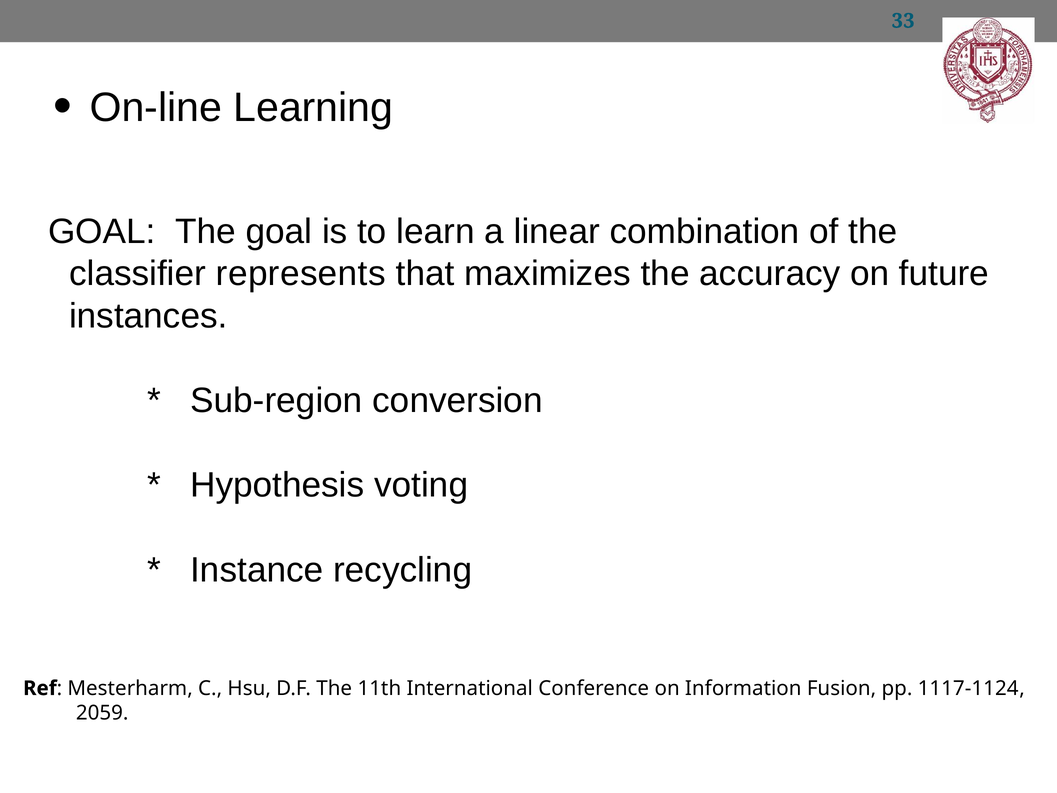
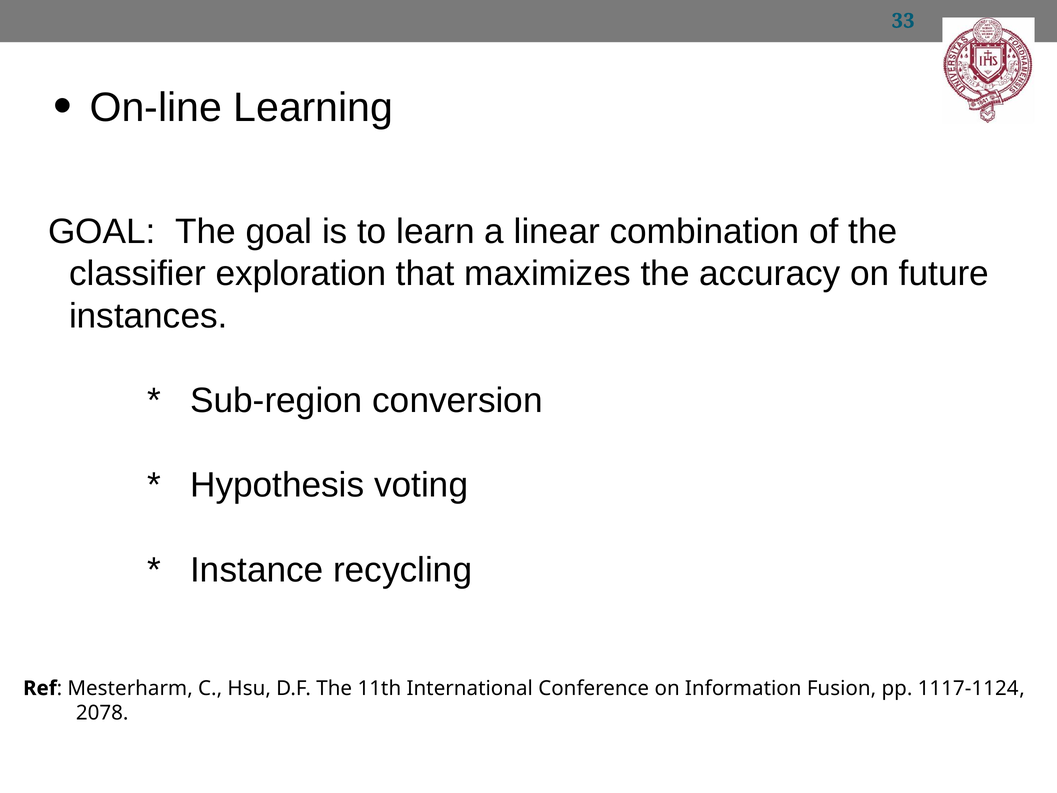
represents: represents -> exploration (301, 274)
2059: 2059 -> 2078 (102, 713)
